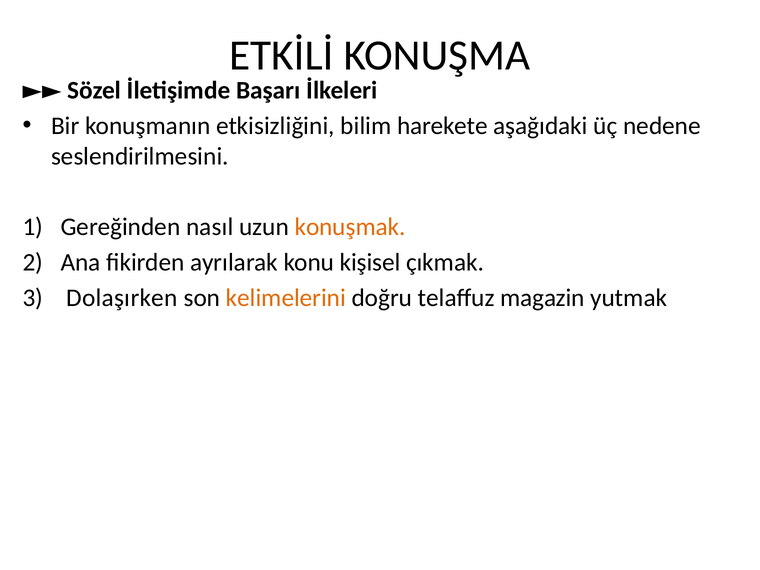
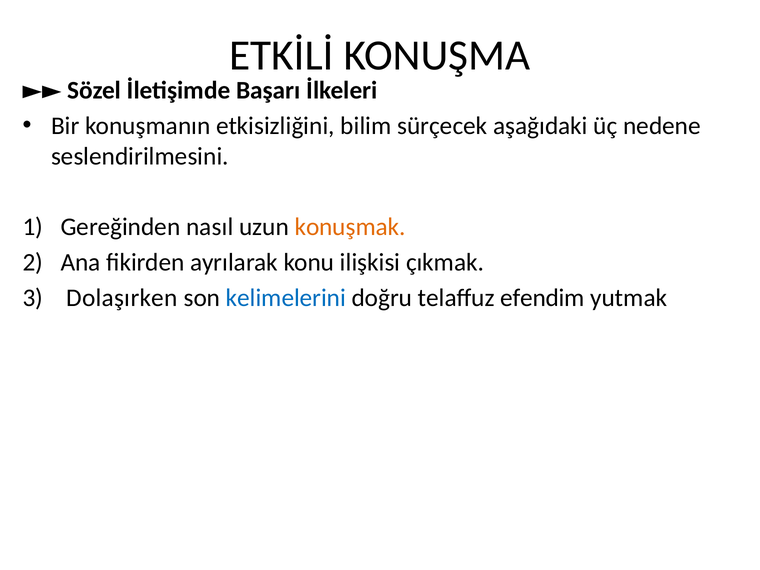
harekete: harekete -> sürçecek (442, 126)
kişisel: kişisel -> ilişkisi (370, 263)
kelimelerini colour: orange -> blue (286, 298)
magazin: magazin -> efendim (543, 298)
